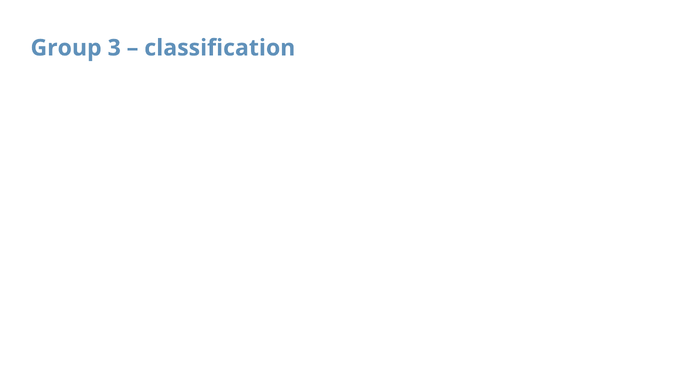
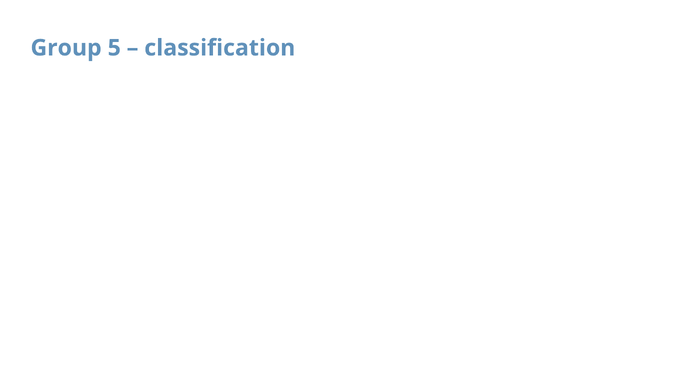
3: 3 -> 5 (114, 48)
